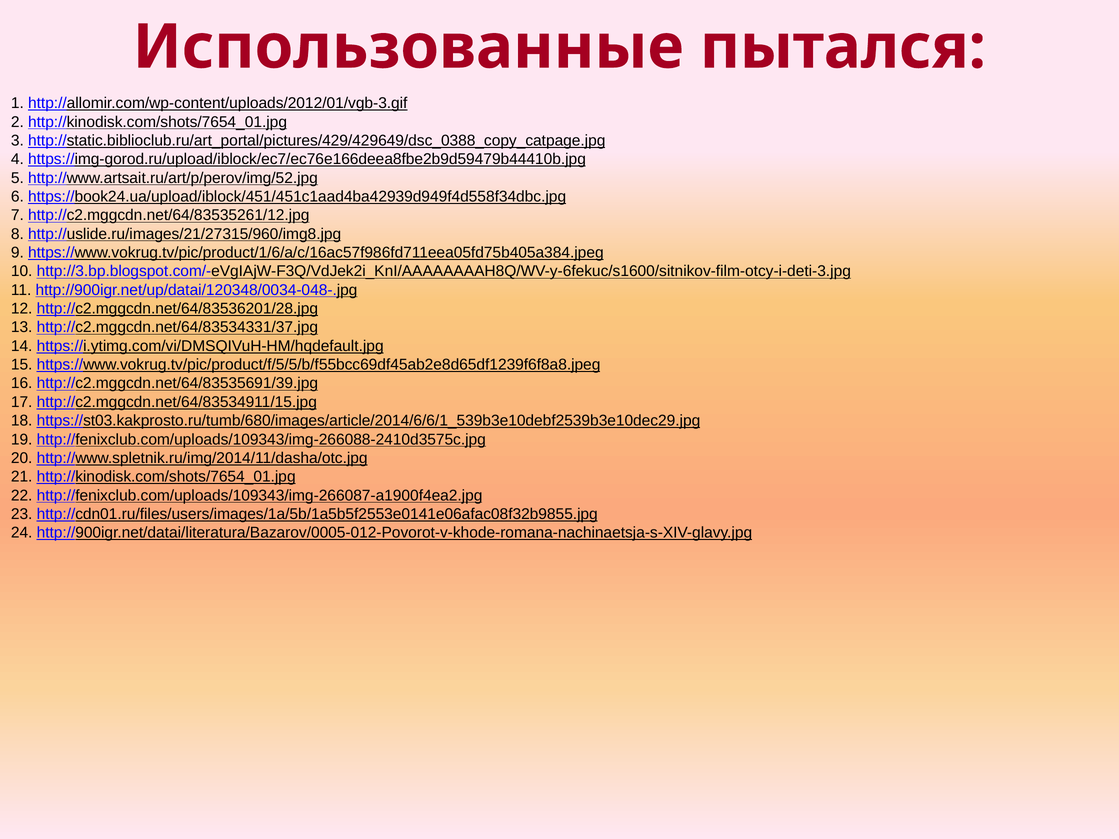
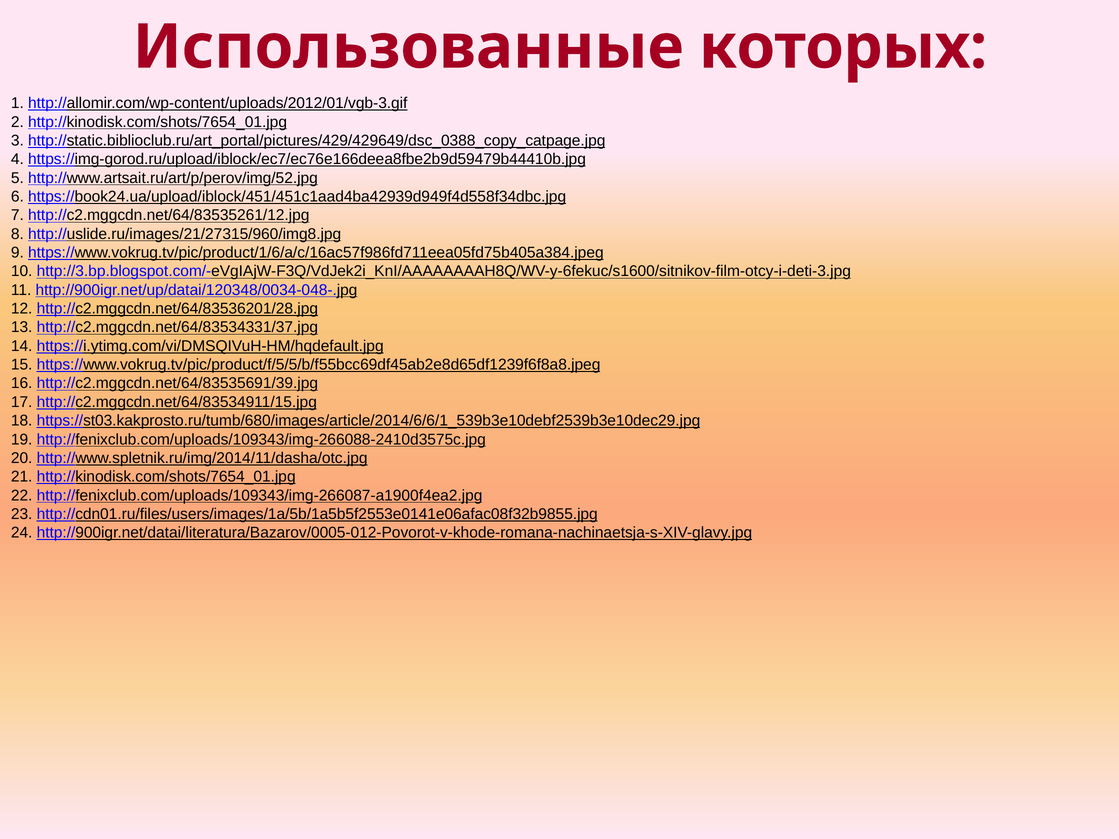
пытался: пытался -> которых (843, 47)
